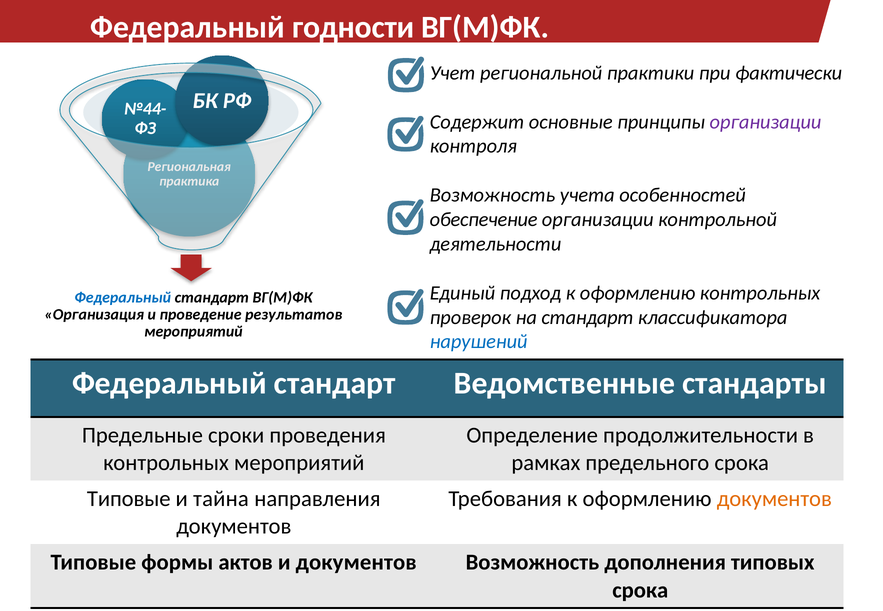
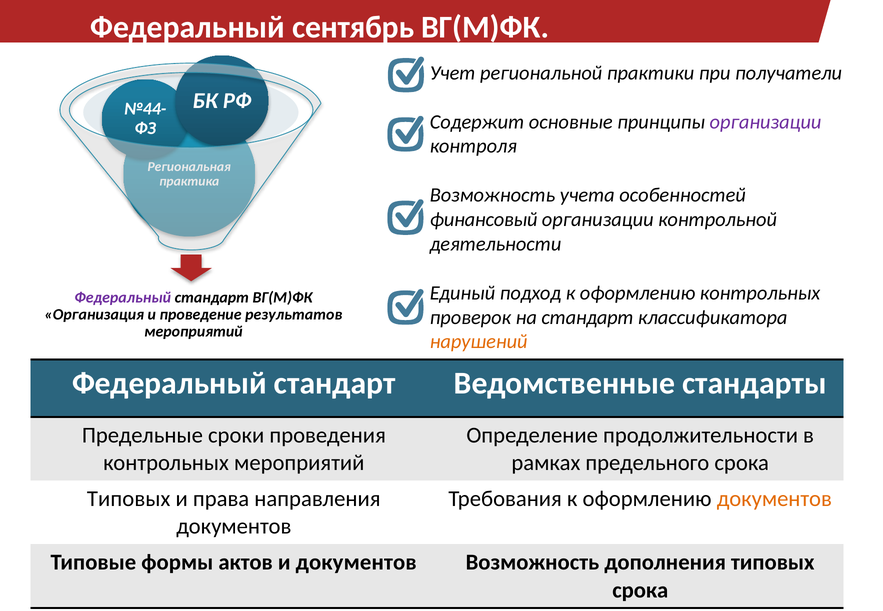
годности: годности -> сентябрь (353, 27)
фактически: фактически -> получатели (789, 73)
обеспечение: обеспечение -> финансовый (484, 220)
Федеральный colour: blue -> purple (123, 298)
нарушений colour: blue -> orange (479, 342)
Типовые: Типовые -> Типовых (129, 499)
тайна: тайна -> права (221, 499)
